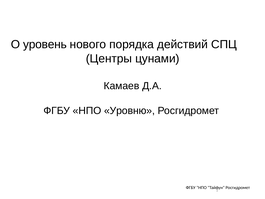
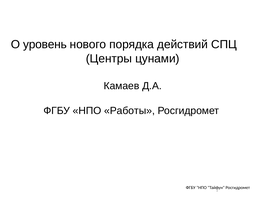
Уровню: Уровню -> Работы (129, 111)
